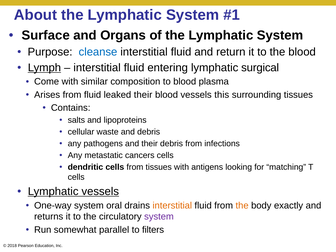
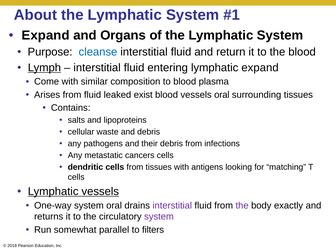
Surface: Surface -> Expand (46, 35)
lymphatic surgical: surgical -> expand (260, 68)
leaked their: their -> exist (143, 95)
vessels this: this -> oral (222, 95)
interstitial colour: orange -> purple (172, 205)
the colour: orange -> purple (242, 205)
